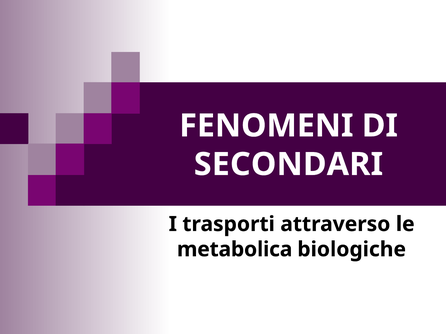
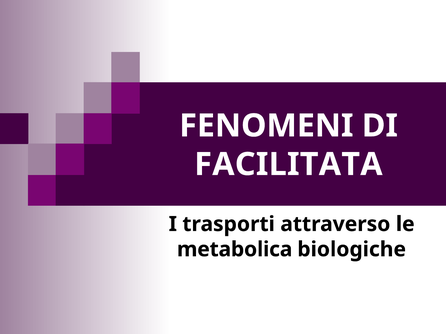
SECONDARI: SECONDARI -> FACILITATA (288, 165)
